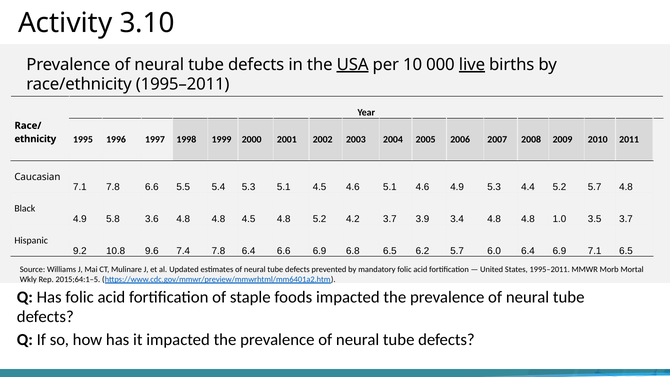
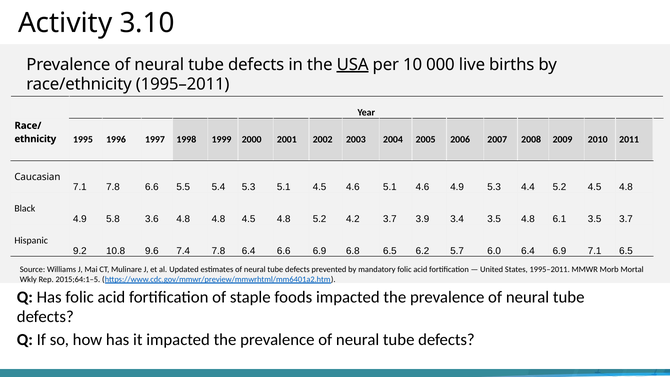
live underline: present -> none (472, 65)
5.2 5.7: 5.7 -> 4.5 (595, 187)
3.4 4.8: 4.8 -> 3.5 (494, 219)
1.0: 1.0 -> 6.1 (559, 219)
